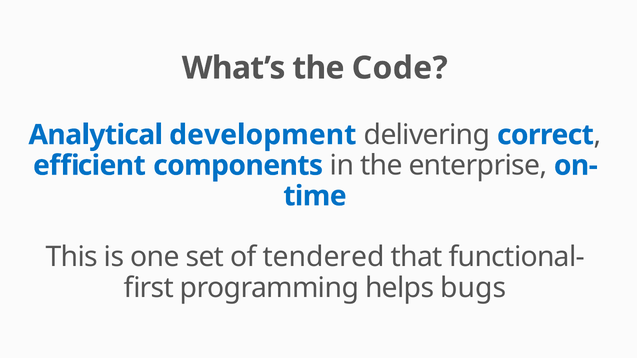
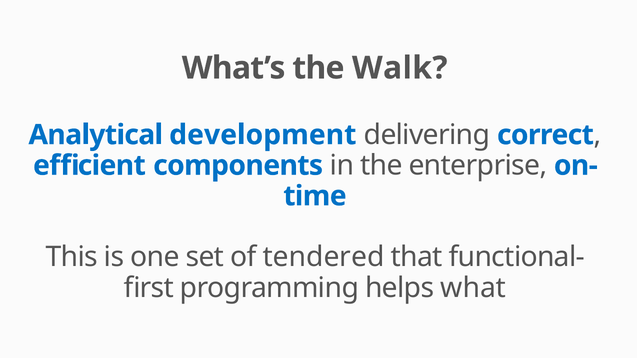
Code: Code -> Walk (400, 68)
bugs: bugs -> what (473, 288)
